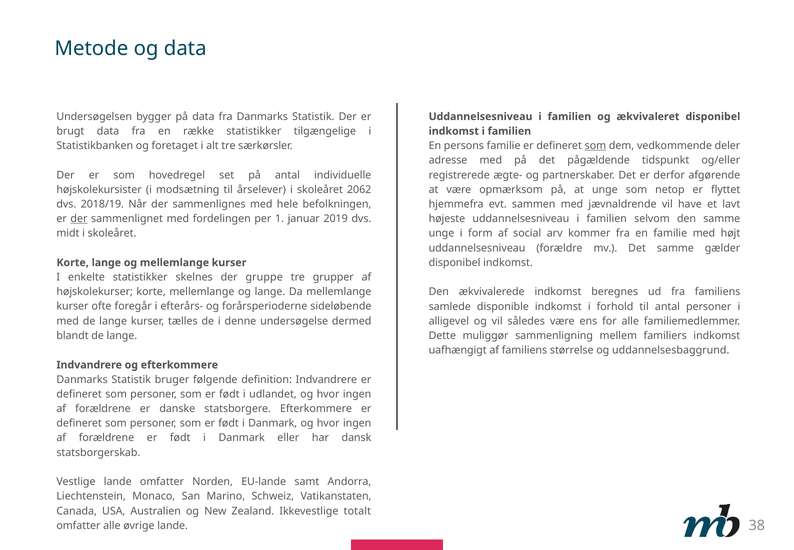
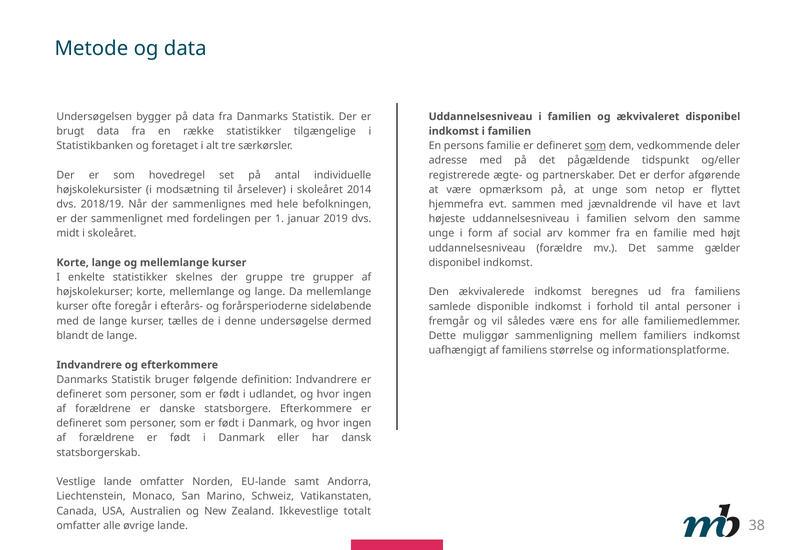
2062: 2062 -> 2014 (359, 189)
der underline: present -> none (79, 219)
alligevel: alligevel -> fremgår (449, 321)
uddannelsesbaggrund: uddannelsesbaggrund -> informationsplatforme (671, 350)
